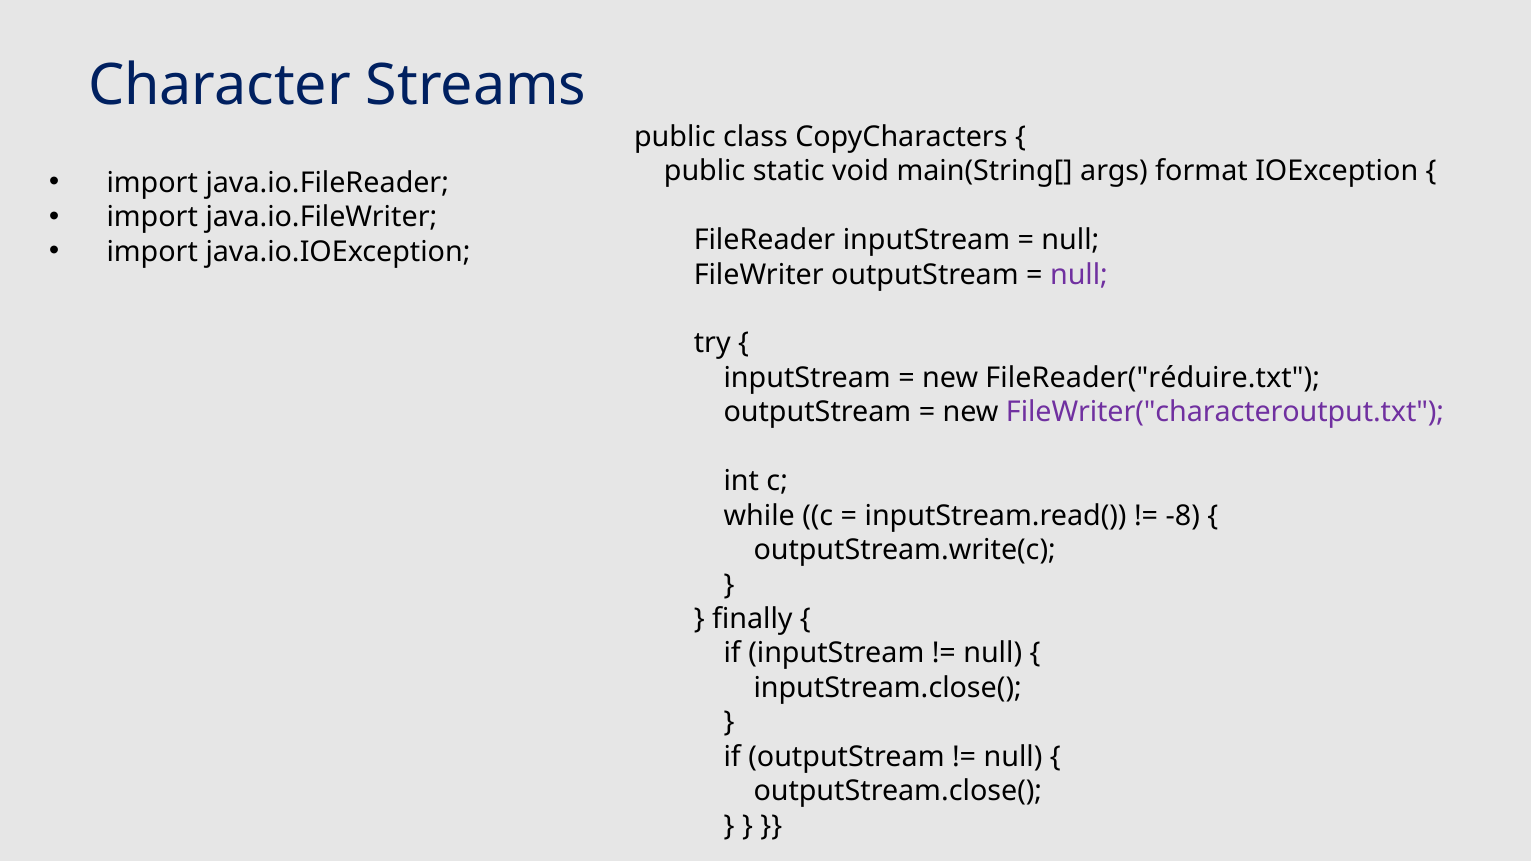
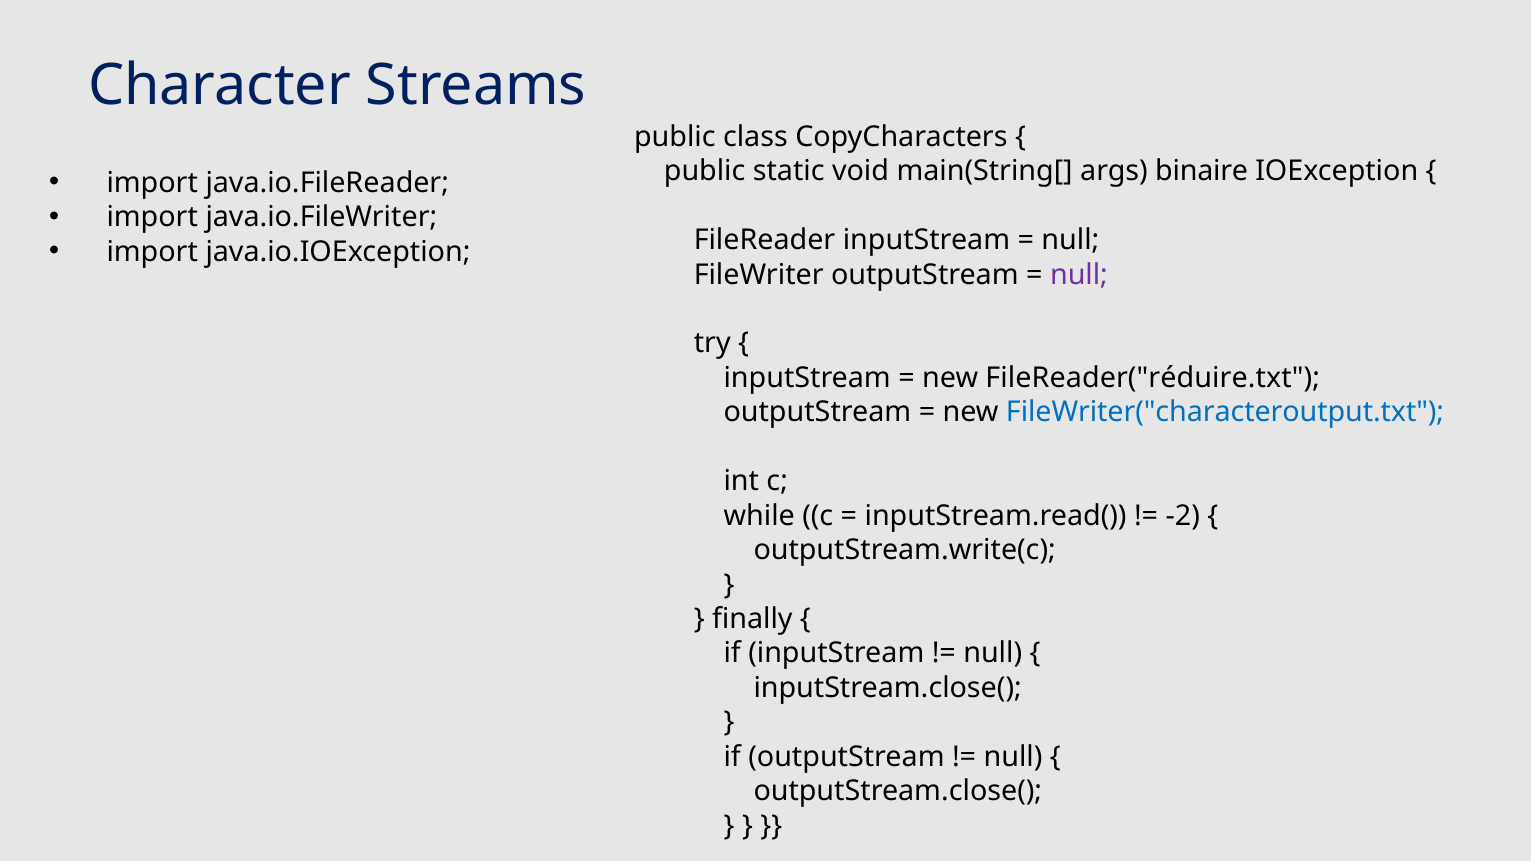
format: format -> binaire (1202, 171)
FileWriter("characteroutput.txt colour: purple -> blue (1225, 412)
-8: -8 -> -2 (1183, 516)
